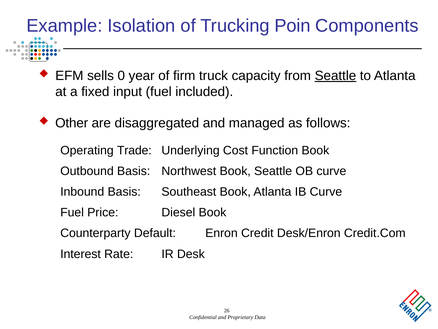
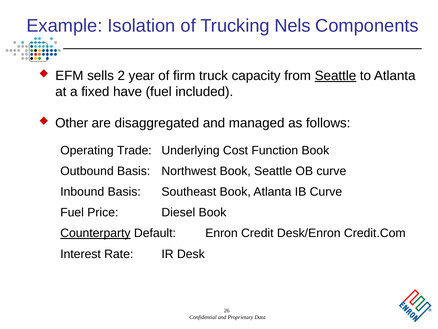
Poin: Poin -> Nels (293, 26)
0: 0 -> 2 (121, 76)
input: input -> have (128, 92)
Counterparty underline: none -> present (95, 233)
